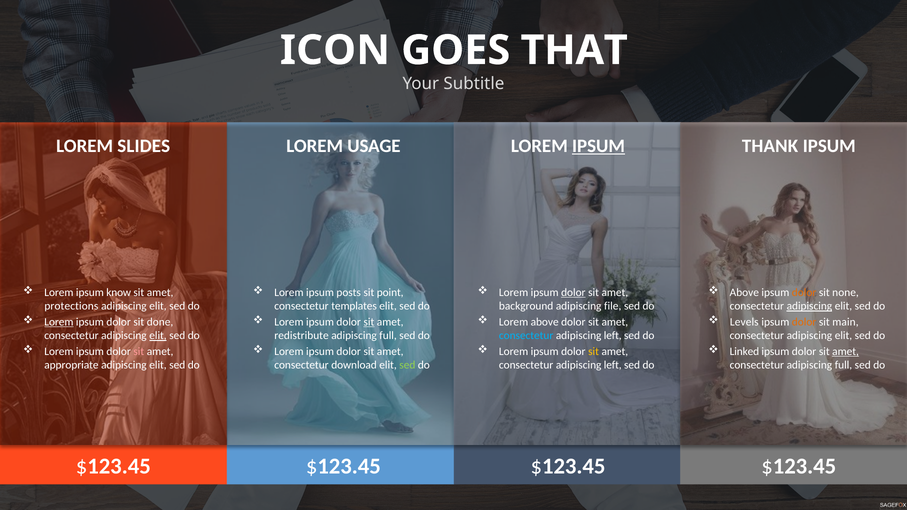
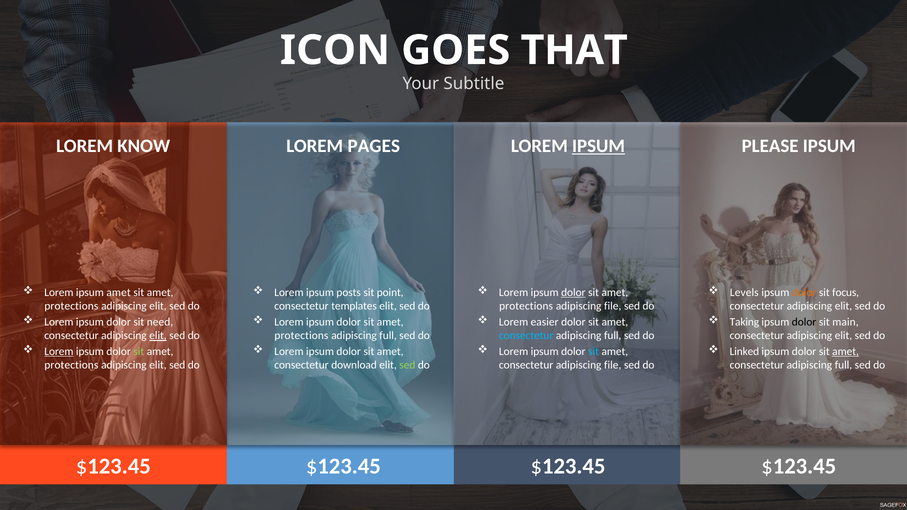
SLIDES: SLIDES -> KNOW (144, 146)
USAGE: USAGE -> PAGES (374, 146)
THANK: THANK -> PLEASE (770, 146)
ipsum know: know -> amet (119, 293)
Above: Above -> Levels (744, 293)
none: none -> focus (846, 293)
background: background -> protections (526, 306)
adipiscing underline: present -> none (809, 306)
Lorem underline: present -> none (59, 322)
done: done -> need (160, 322)
sit underline: present -> none (369, 322)
Lorem above: above -> easier (545, 322)
Levels: Levels -> Taking (744, 322)
dolor colour: orange -> black (804, 322)
redistribute: redistribute -> protections (301, 336)
left: left -> full (613, 336)
Lorem underline: none -> present (59, 352)
sit colour: pink -> light green (139, 352)
sit colour: yellow -> light blue (594, 352)
appropriate: appropriate -> protections (71, 365)
left: left -> file (613, 365)
